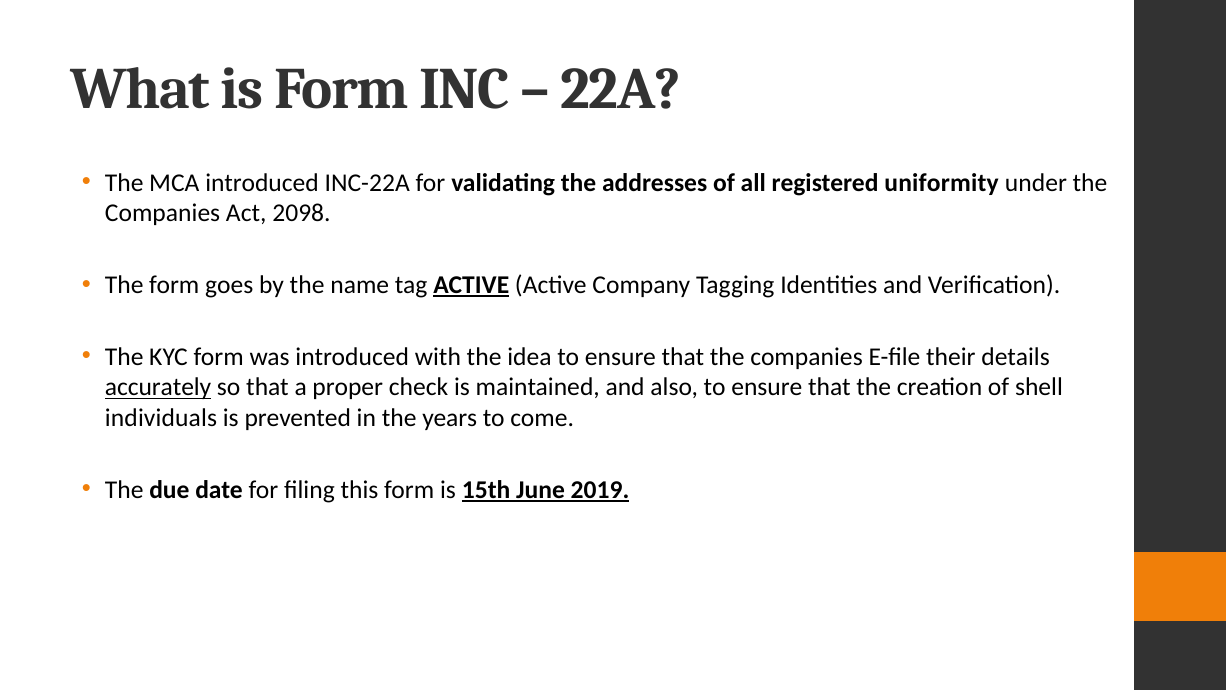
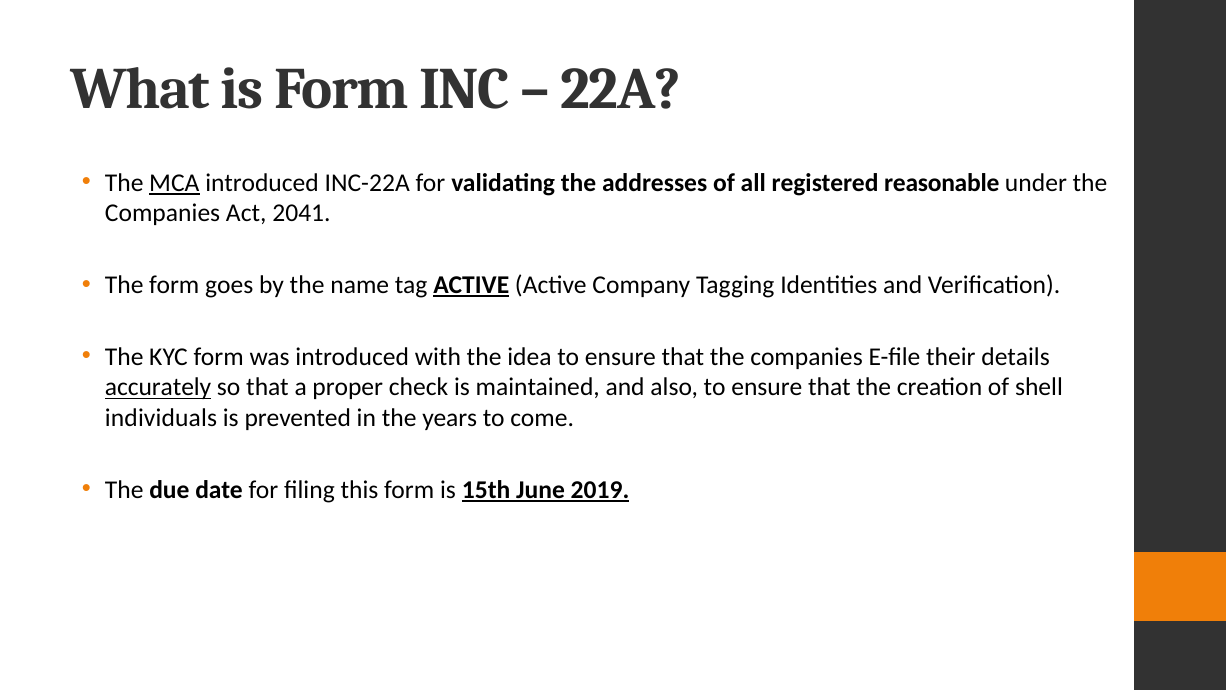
MCA underline: none -> present (174, 183)
uniformity: uniformity -> reasonable (942, 183)
2098: 2098 -> 2041 (301, 213)
